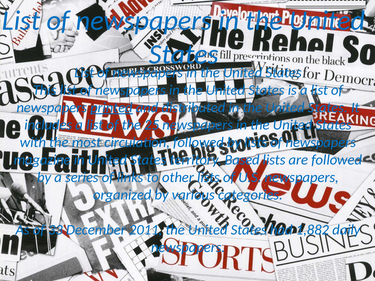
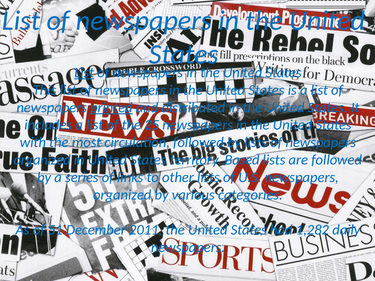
List underline: none -> present (84, 73)
magazine: magazine -> organized (42, 160)
33: 33 -> 51 (55, 230)
1,882: 1,882 -> 1,282 (312, 230)
